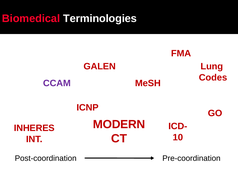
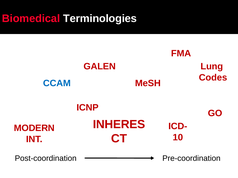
CCAM colour: purple -> blue (57, 83)
MODERN: MODERN -> INHERES (119, 125)
INHERES: INHERES -> MODERN (34, 128)
